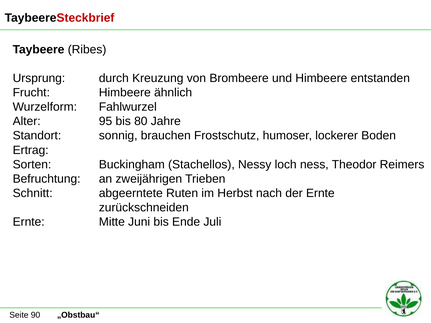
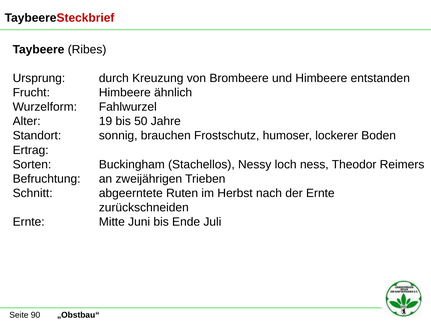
95: 95 -> 19 (106, 121)
80: 80 -> 50 (141, 121)
